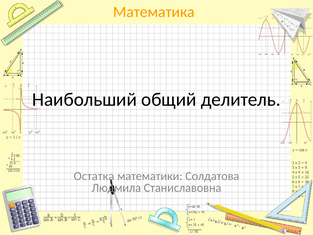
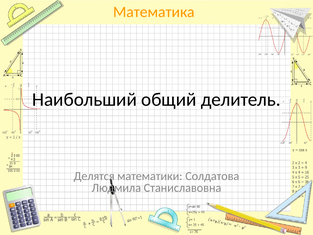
Остатка: Остатка -> Делятся (94, 176)
